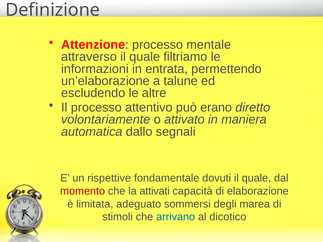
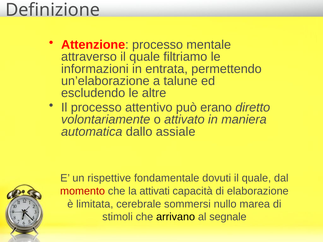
segnali: segnali -> assiale (176, 132)
adeguato: adeguato -> cerebrale (139, 204)
degli: degli -> nullo (225, 204)
arrivano colour: blue -> black (176, 217)
dicotico: dicotico -> segnale (228, 217)
